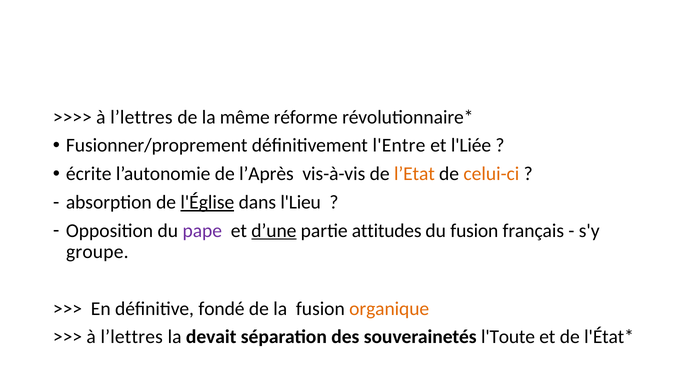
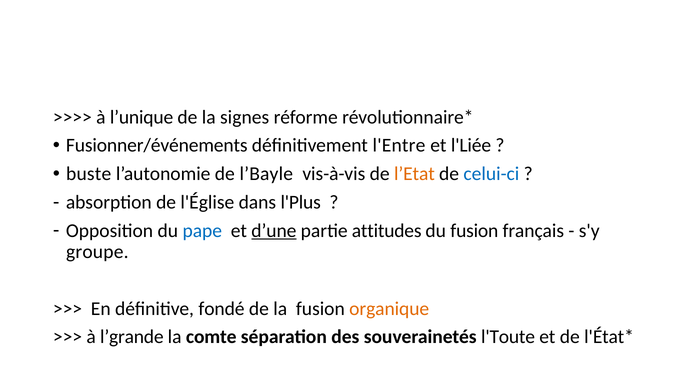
l’lettres: l’lettres -> l’unique (142, 117)
même: même -> signes (245, 117)
Fusionner/proprement: Fusionner/proprement -> Fusionner/événements (157, 145)
écrite: écrite -> buste (89, 174)
l’Après: l’Après -> l’Bayle (266, 174)
celui-ci colour: orange -> blue (491, 174)
l'Église underline: present -> none (207, 202)
l'Lieu: l'Lieu -> l'Plus (301, 202)
pape colour: purple -> blue (202, 230)
l’lettres: l’lettres -> l’grande (132, 336)
devait: devait -> comte (211, 336)
